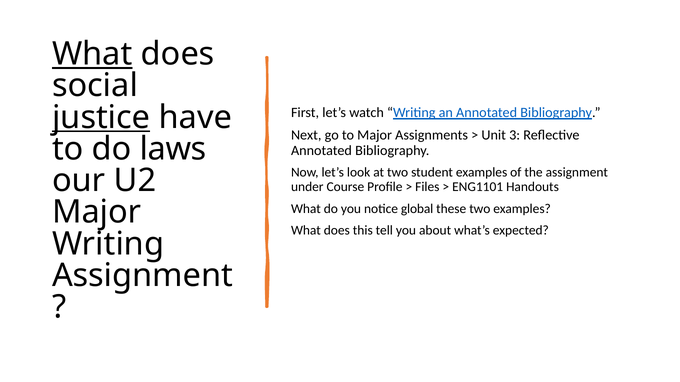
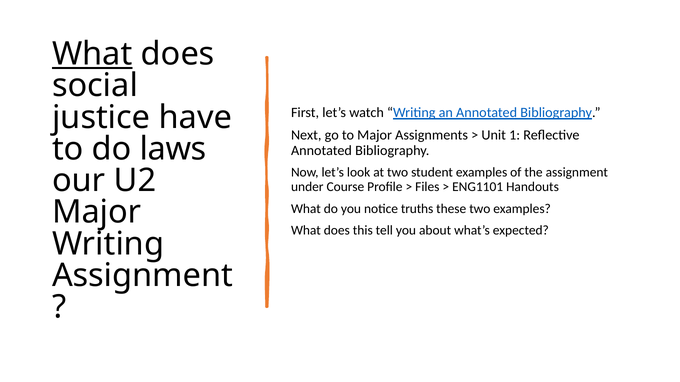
justice underline: present -> none (101, 117)
3: 3 -> 1 (515, 135)
global: global -> truths (417, 209)
